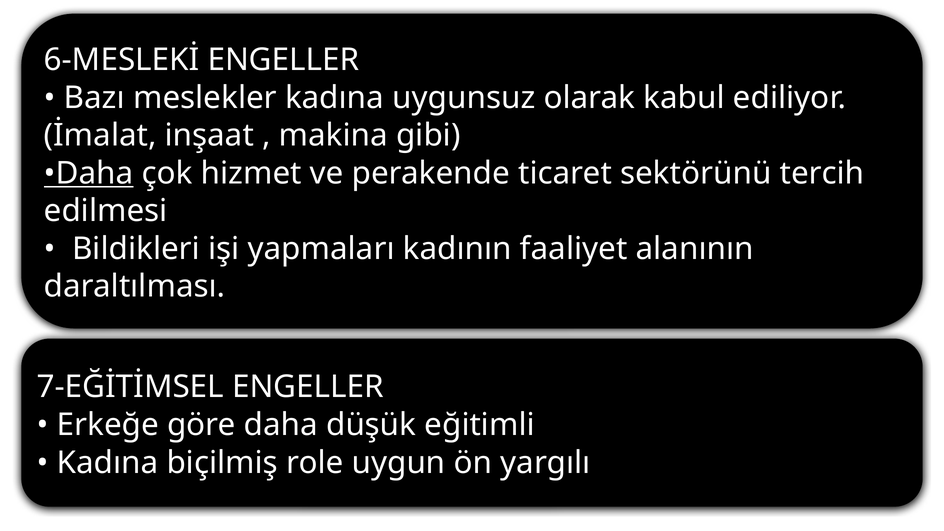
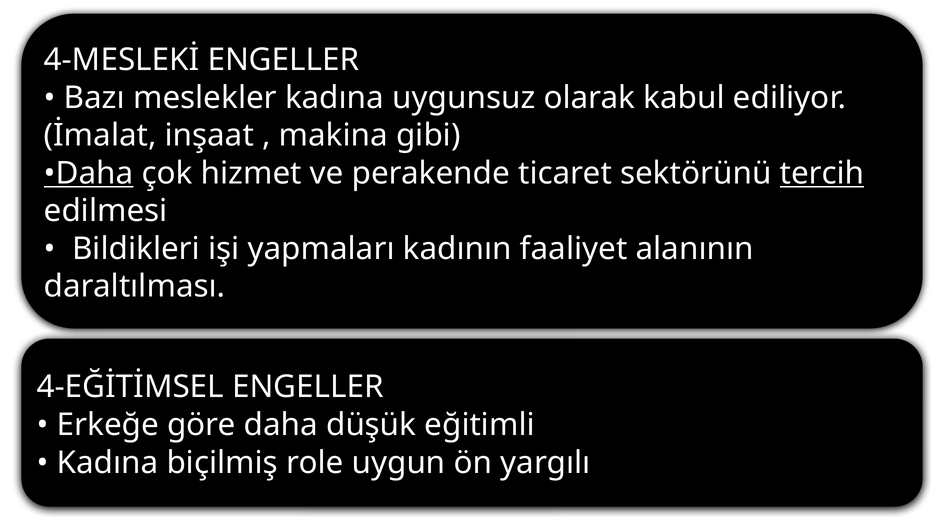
6-MESLEKİ: 6-MESLEKİ -> 4-MESLEKİ (122, 60)
tercih underline: none -> present (822, 173)
7-EĞİTİMSEL: 7-EĞİTİMSEL -> 4-EĞİTİMSEL (130, 387)
